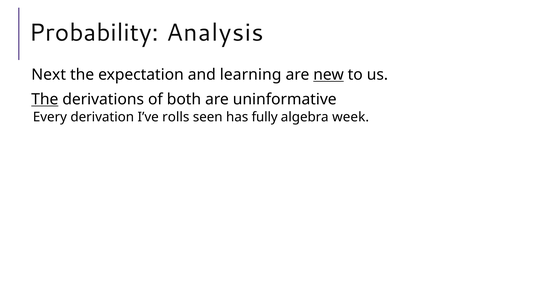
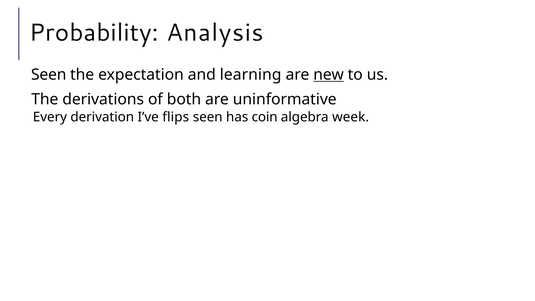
Next: Next -> Seen (49, 75)
The underline: present -> none (45, 99)
rolls: rolls -> flips (176, 117)
fully: fully -> coin (265, 117)
